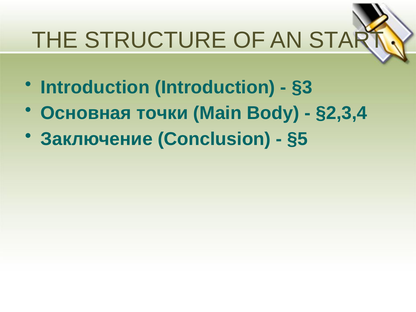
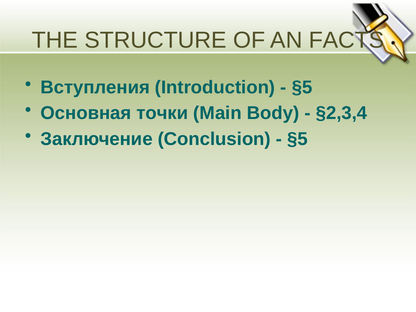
START: START -> FACTS (346, 40)
Introduction: Introduction -> Вступления (95, 87)
§3: §3 -> §5 (302, 87)
